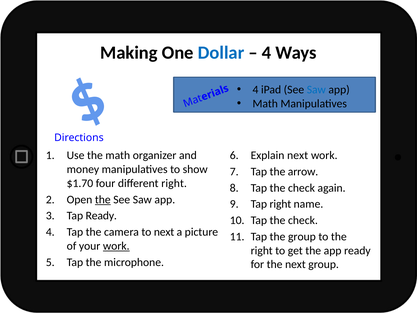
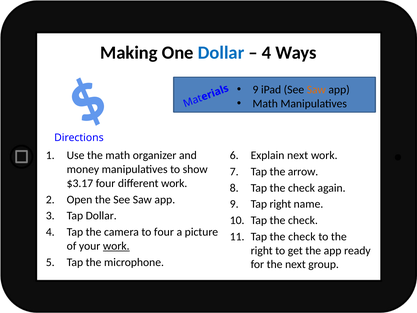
4: 4 -> 9 (255, 90)
Saw colour: blue -> orange (316, 90)
$1.70: $1.70 -> $3.17 (80, 183)
different right: right -> work (174, 183)
the underline: present -> none (103, 199)
Tap Ready: Ready -> Dollar (101, 216)
to next: next -> four (164, 232)
group: group -> check (302, 236)
